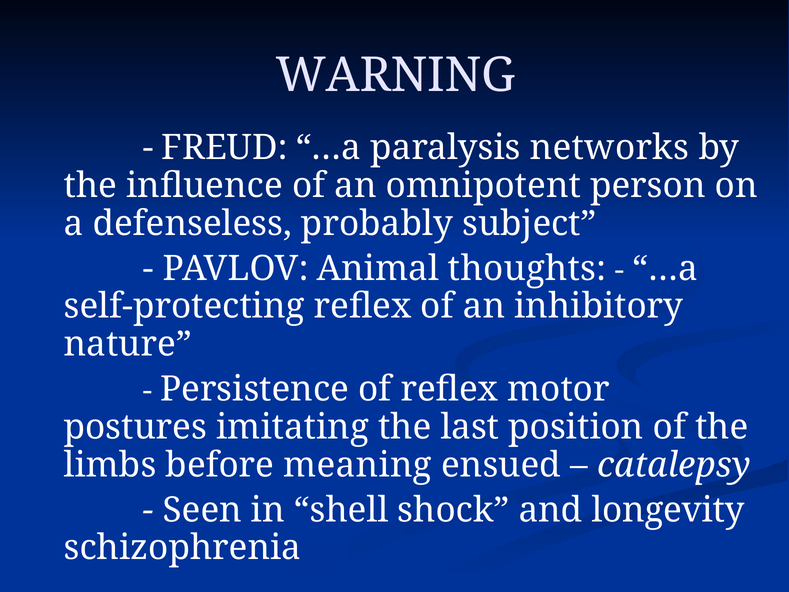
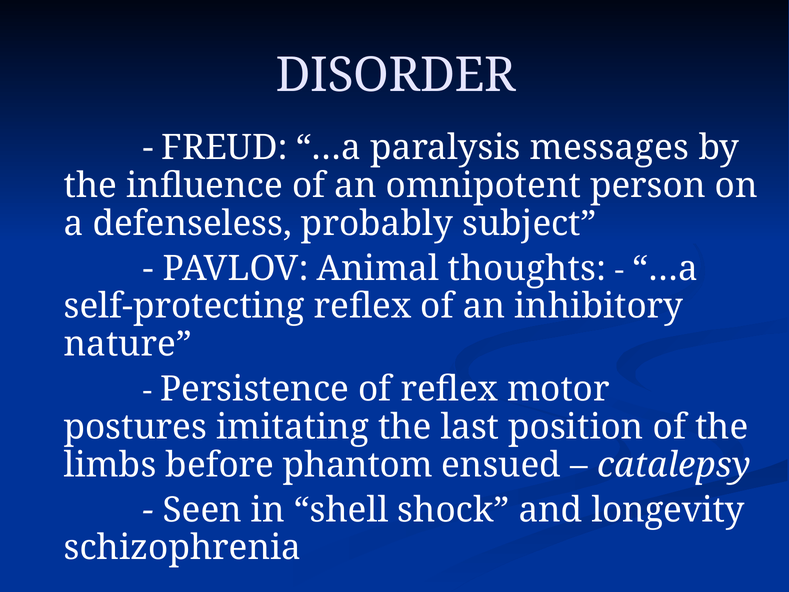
WARNING: WARNING -> DISORDER (396, 75)
networks: networks -> messages (609, 148)
meaning: meaning -> phantom (358, 465)
